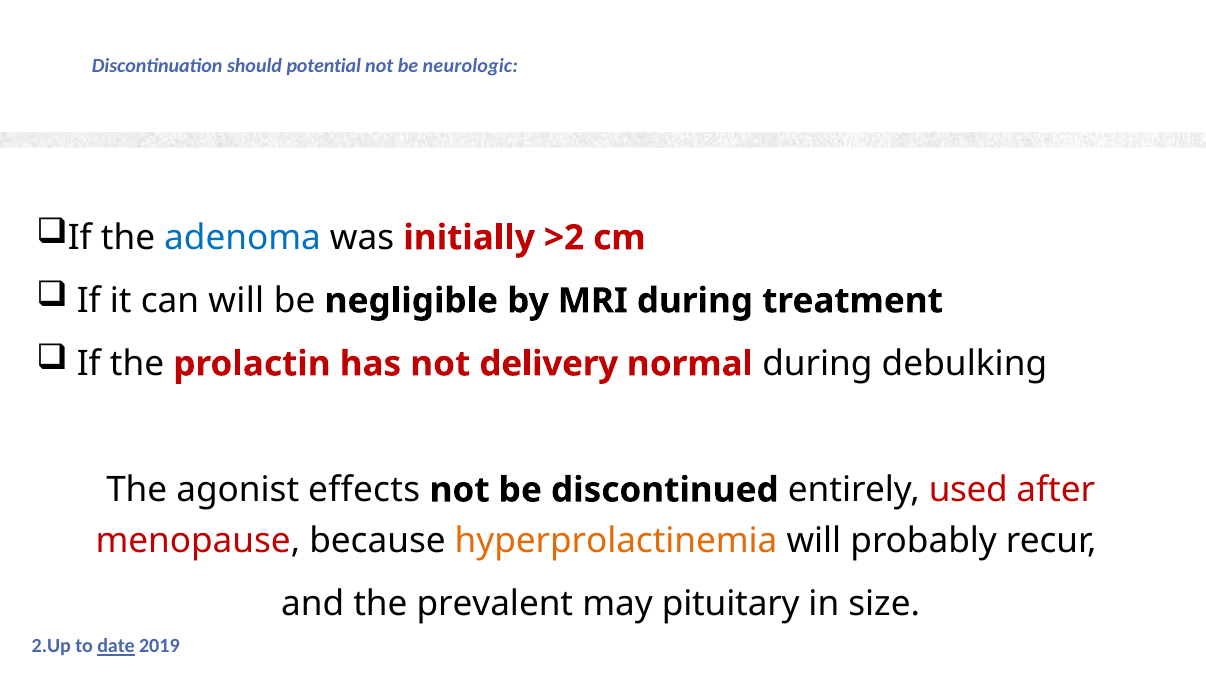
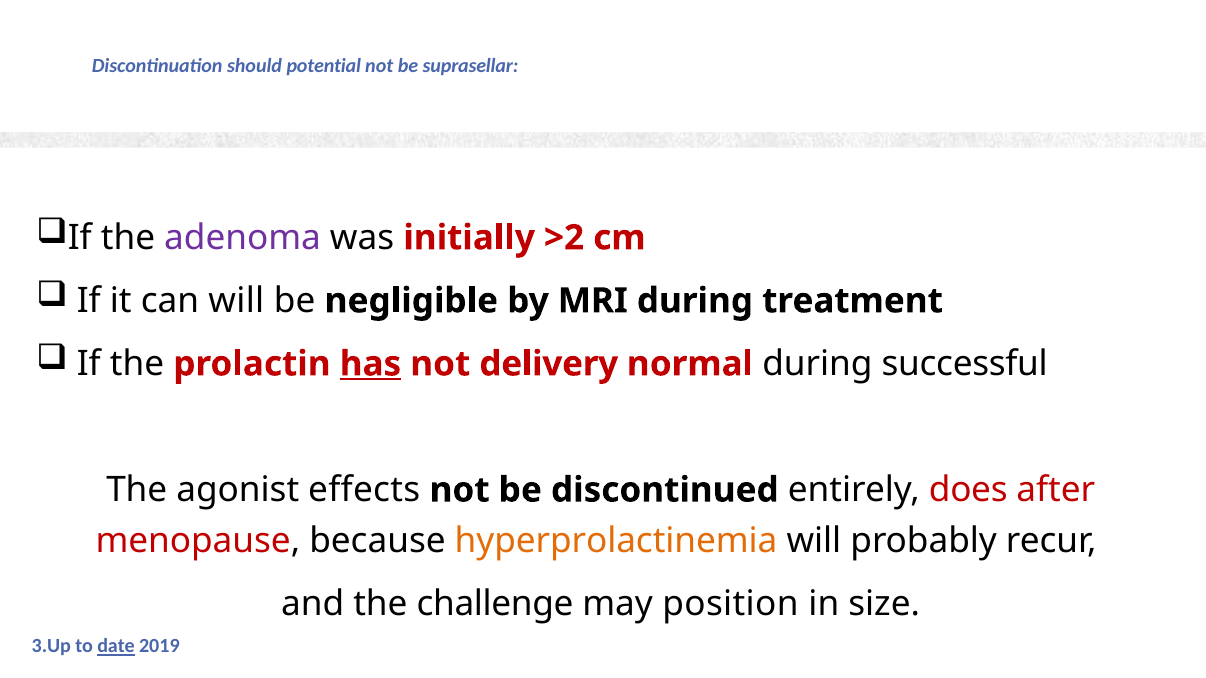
neurologic: neurologic -> suprasellar (471, 65)
adenoma colour: blue -> purple (243, 238)
has underline: none -> present (370, 364)
debulking: debulking -> successful (965, 364)
used: used -> does (968, 490)
prevalent: prevalent -> challenge (495, 604)
pituitary: pituitary -> position (730, 604)
2.Up: 2.Up -> 3.Up (51, 647)
